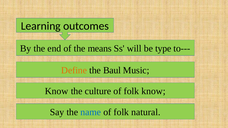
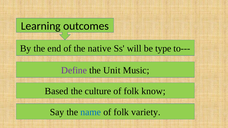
means: means -> native (100, 49)
Define colour: orange -> purple (74, 70)
Baul: Baul -> Unit (112, 70)
Know: Know -> Based (57, 91)
natural: natural -> variety (146, 112)
